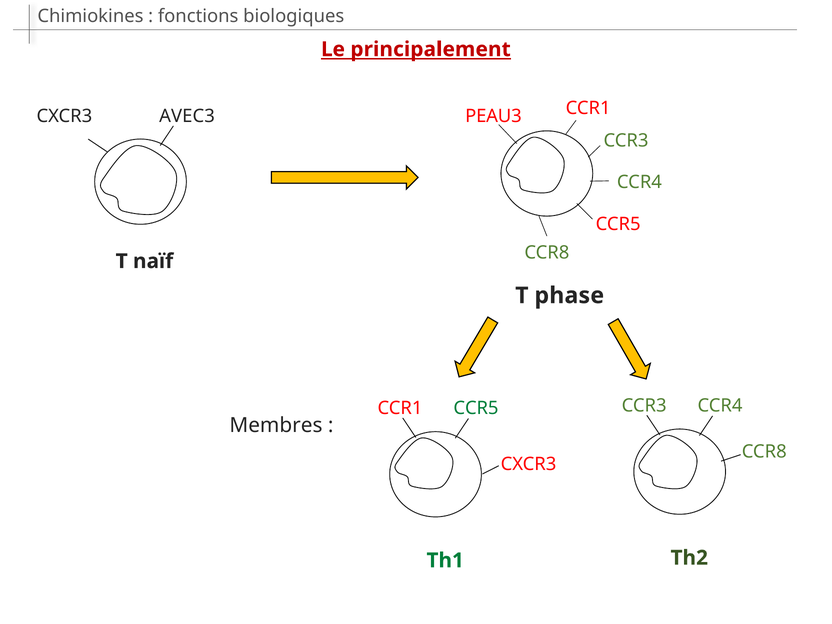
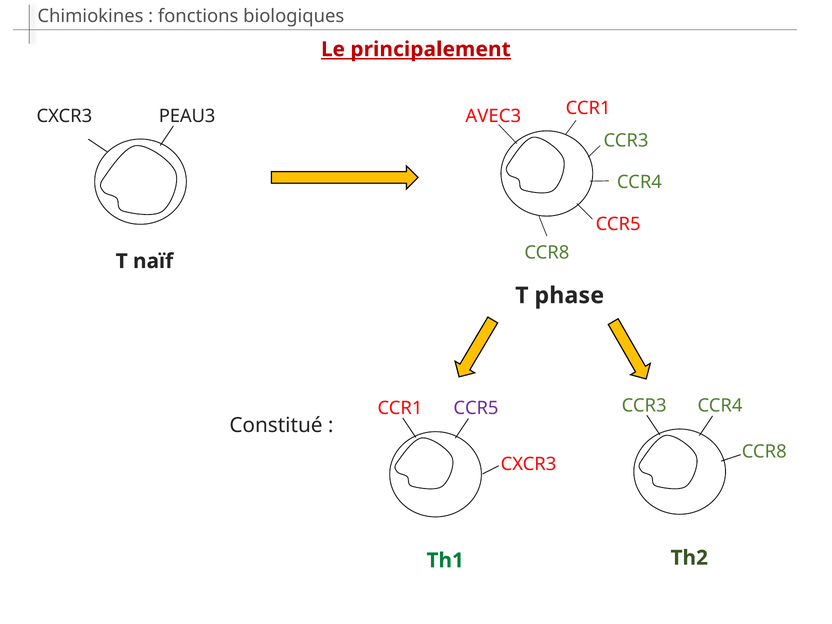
AVEC3: AVEC3 -> PEAU3 (187, 116)
PEAU3: PEAU3 -> AVEC3 (493, 116)
CCR5 colour: green -> purple (476, 408)
Membres: Membres -> Constitué (276, 425)
